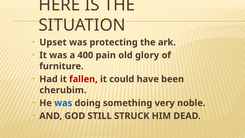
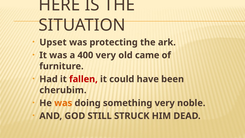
400 pain: pain -> very (106, 55)
glory: glory -> came (147, 55)
was colour: blue -> orange (63, 103)
